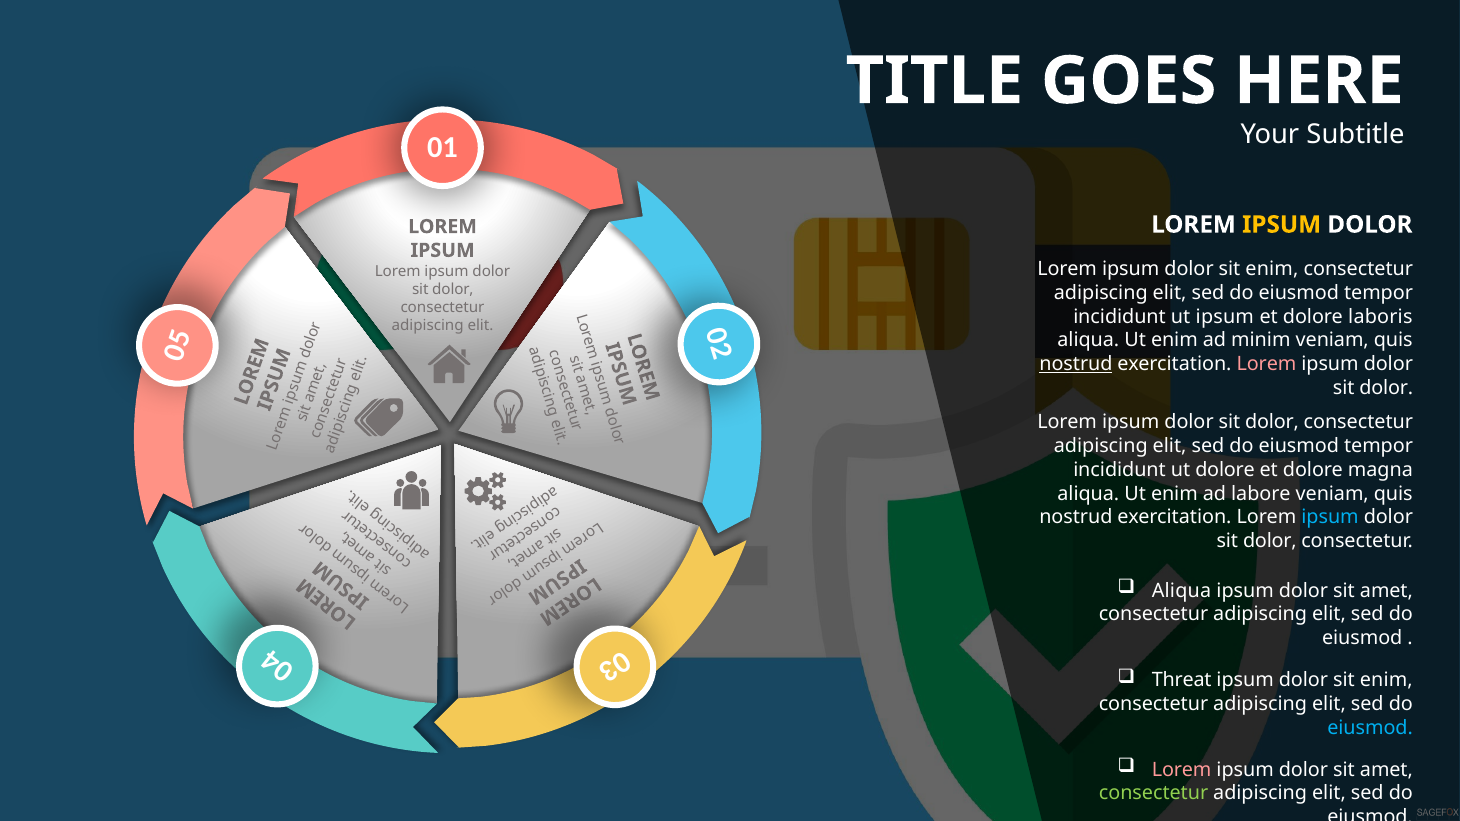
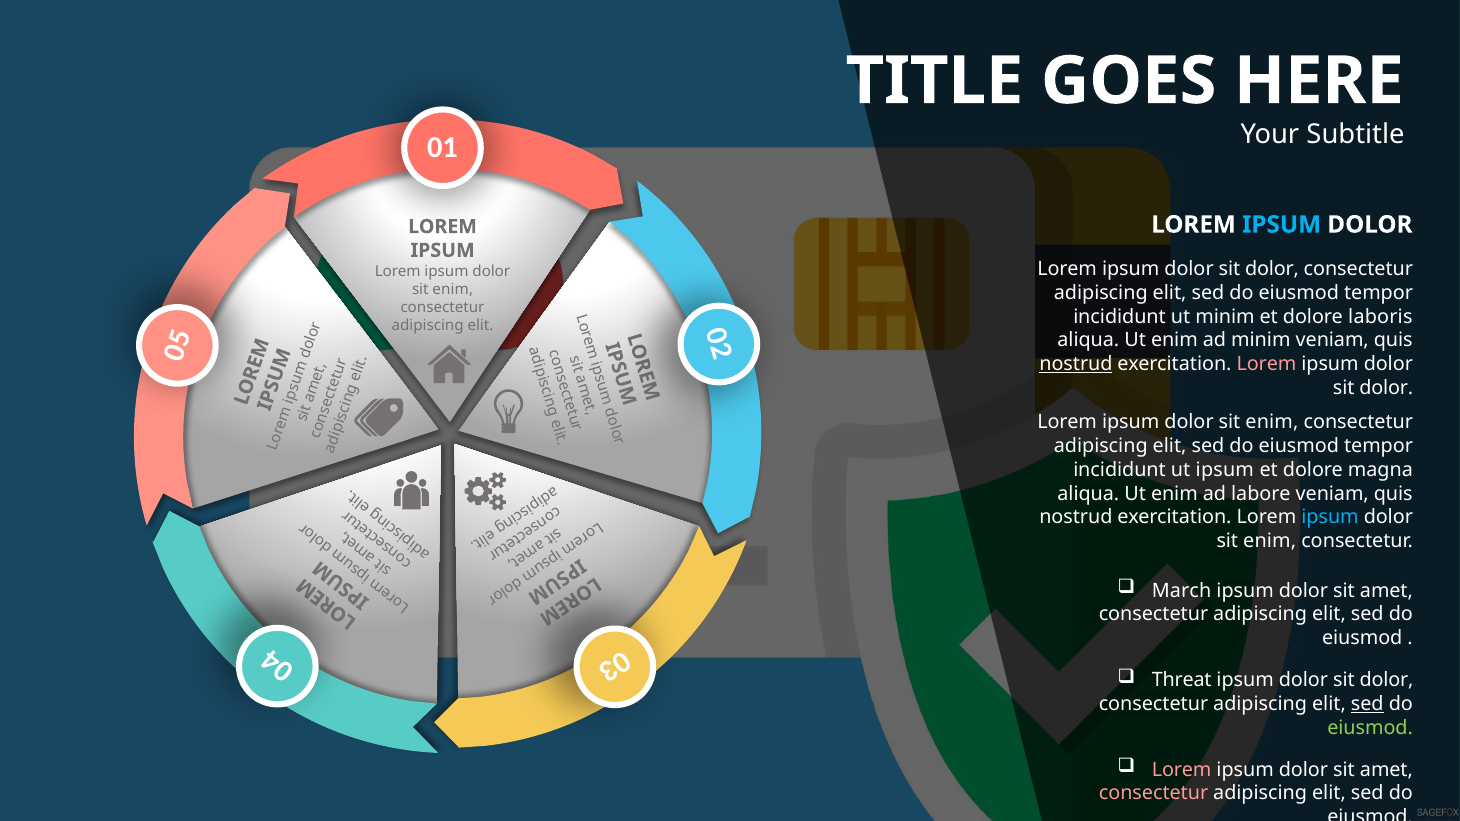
IPSUM colour: yellow -> light blue (1282, 225)
enim: enim -> dolor (1272, 269)
dolor: dolor -> enim (453, 289)
ut ipsum: ipsum -> minim (1225, 317)
dolor: dolor -> enim (1272, 423)
ut dolore: dolore -> ipsum (1225, 470)
dolor: dolor -> enim (1270, 541)
Aliqua: Aliqua -> March (1182, 591)
enim: enim -> dolor (1386, 680)
sed underline: none -> present (1367, 704)
eiusmod colour: light blue -> light green (1370, 728)
consectetur colour: light green -> pink (1154, 794)
